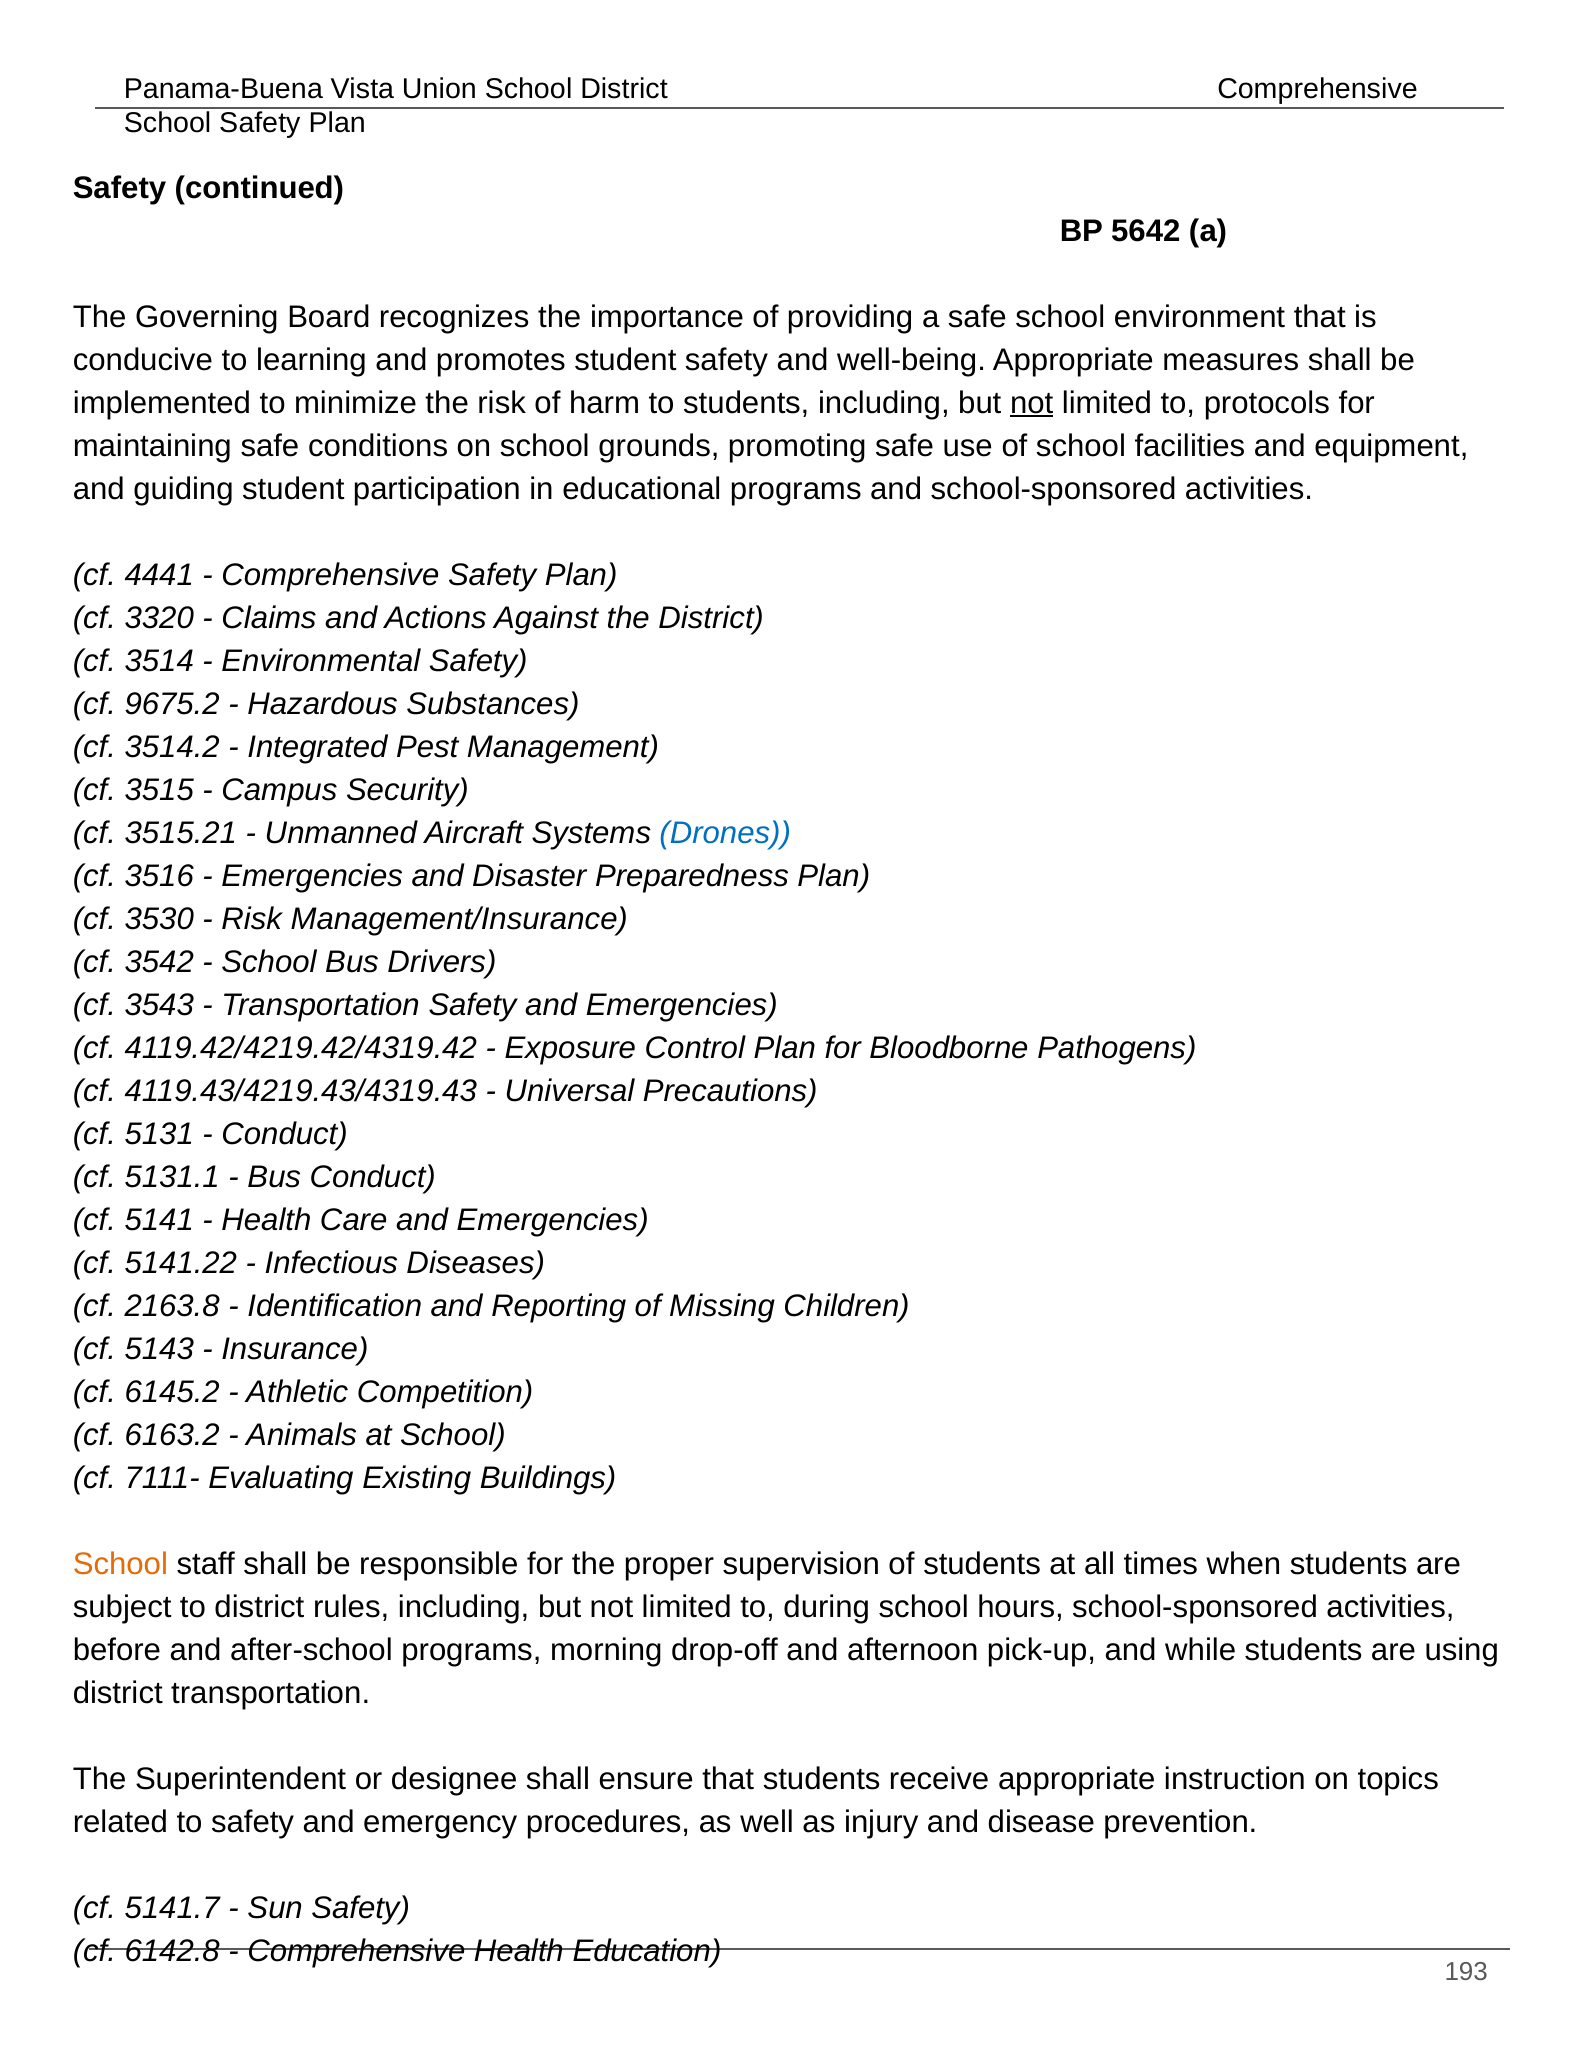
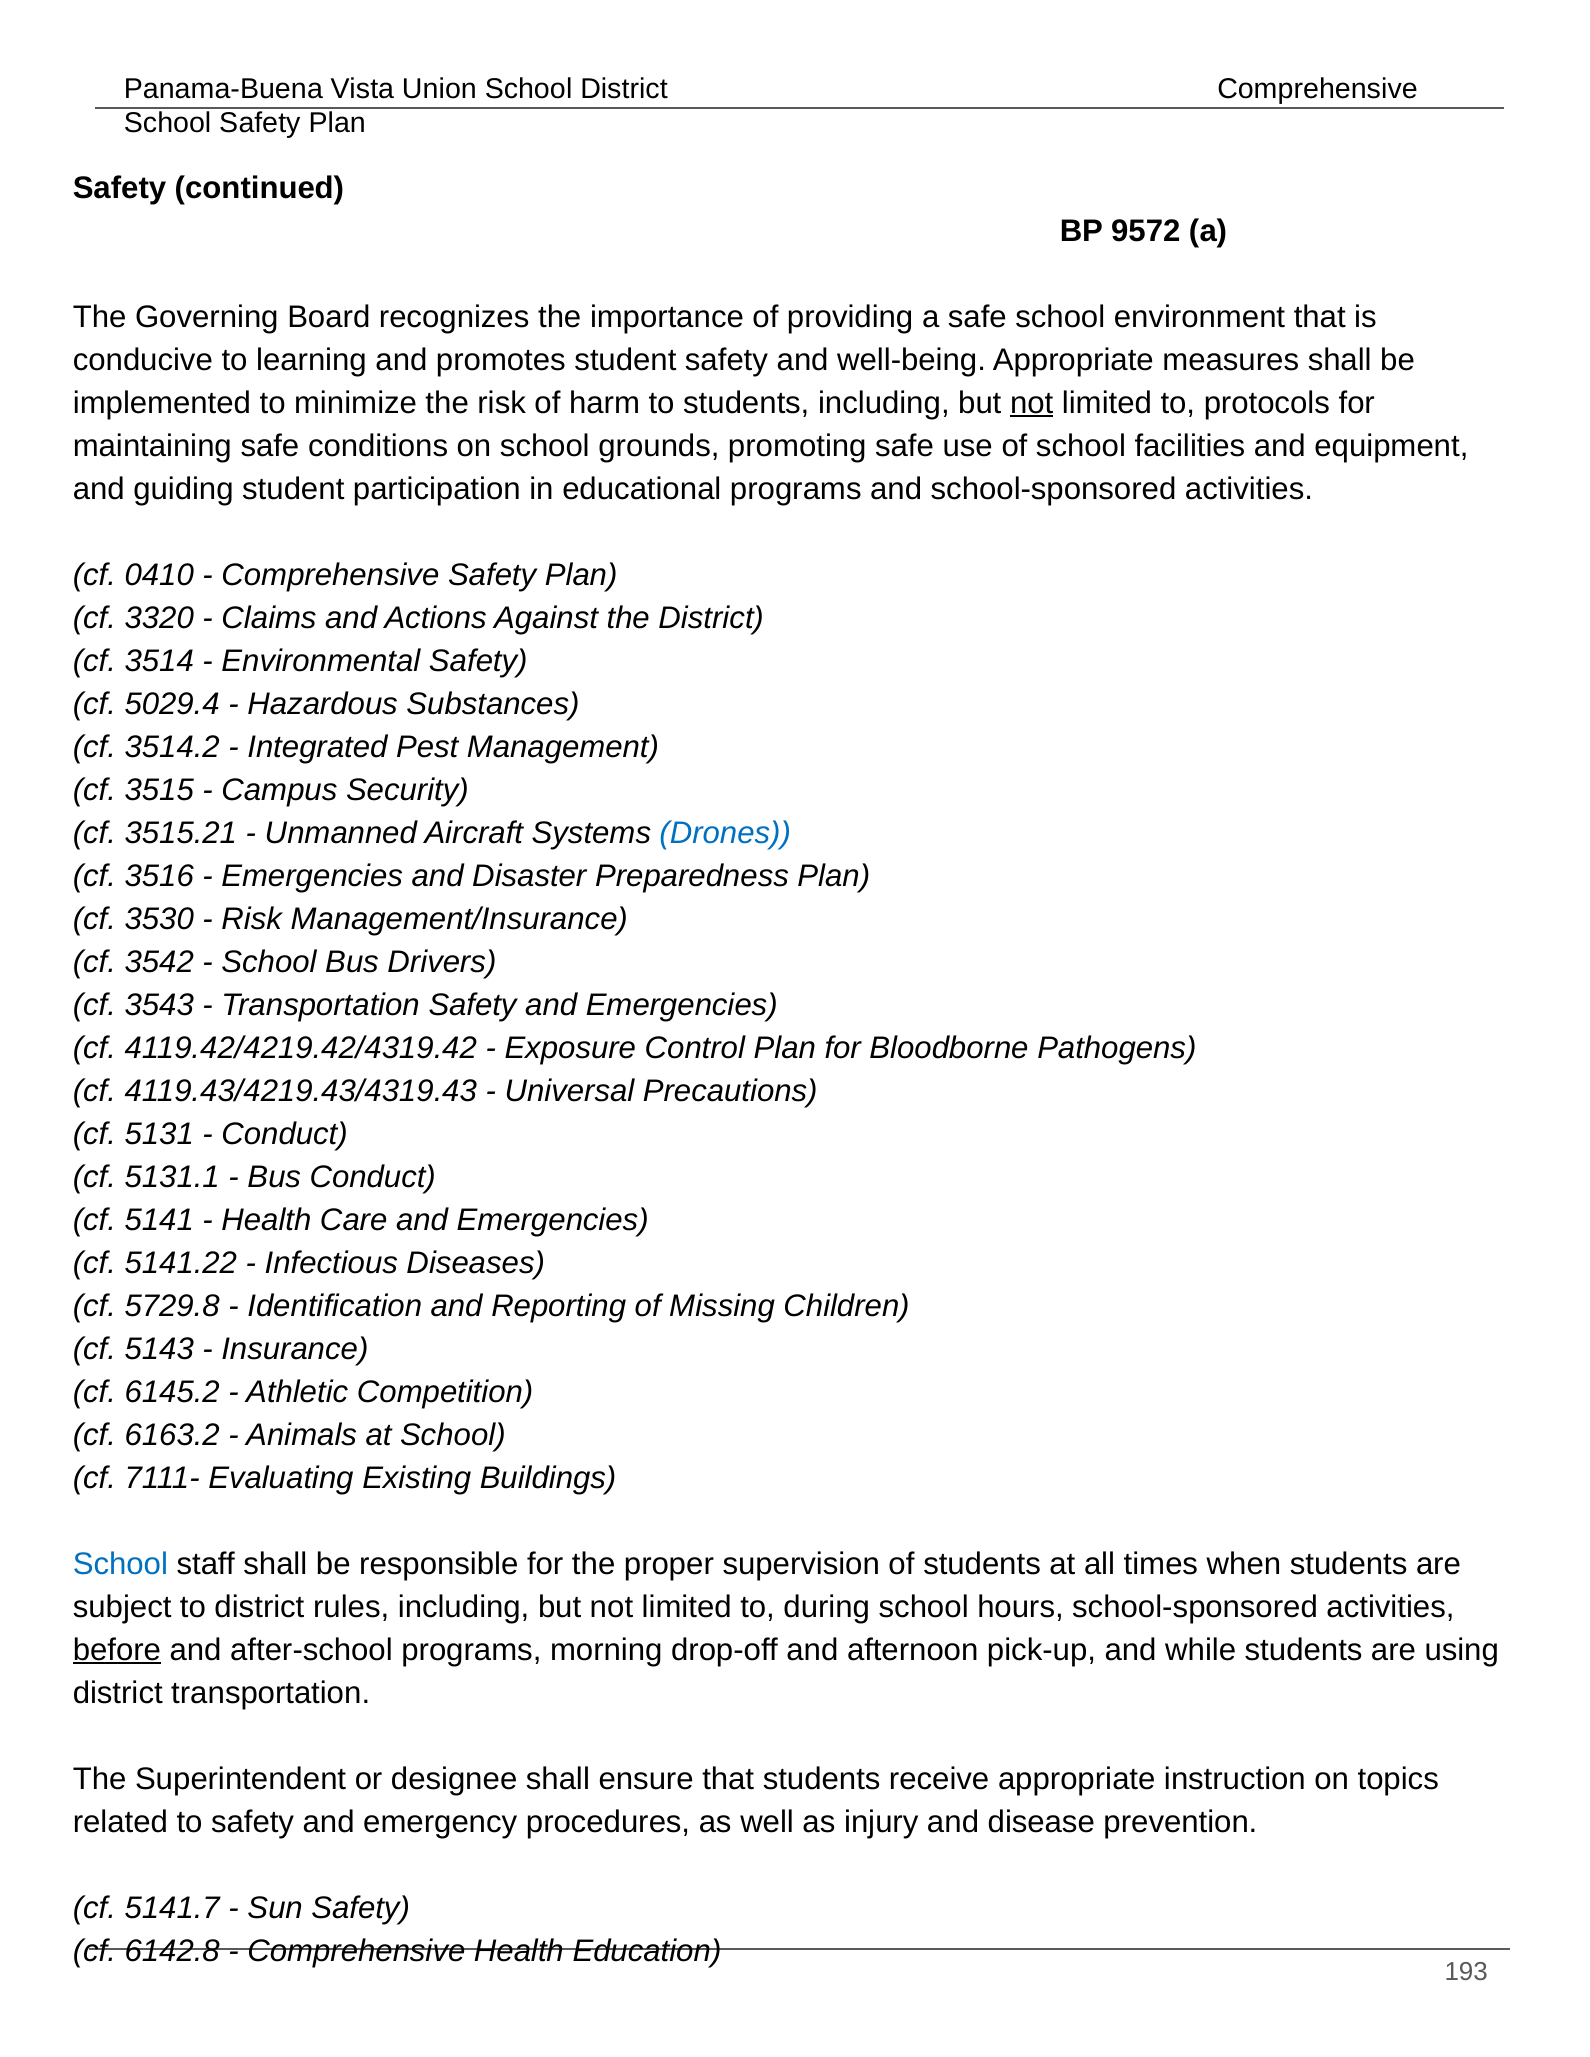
5642: 5642 -> 9572 (1146, 231)
4441: 4441 -> 0410 (159, 575)
9675.2: 9675.2 -> 5029.4 (172, 704)
2163.8: 2163.8 -> 5729.8 (172, 1306)
School colour: orange -> blue (120, 1564)
before underline: none -> present (117, 1650)
